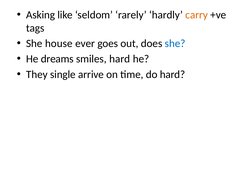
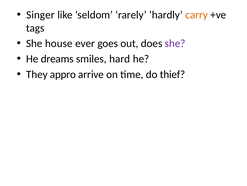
Asking: Asking -> Singer (41, 15)
she colour: blue -> purple (175, 43)
single: single -> appro (63, 74)
do hard: hard -> thief (172, 74)
